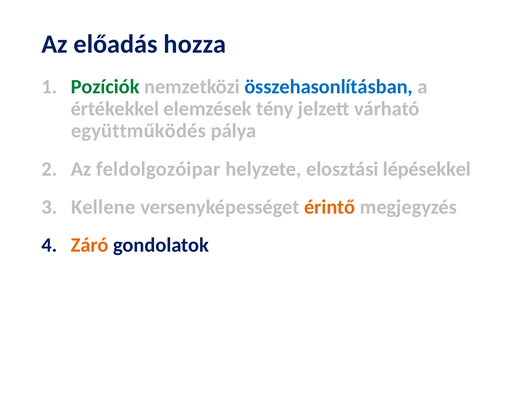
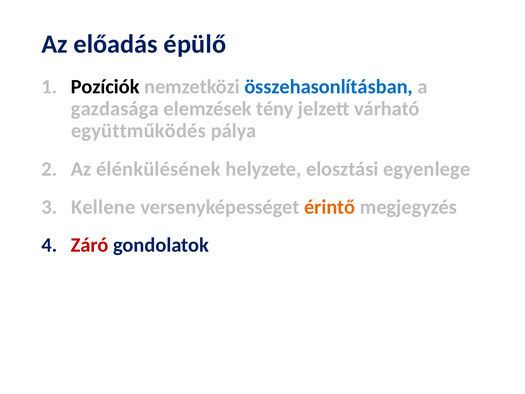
hozza: hozza -> épülő (195, 44)
Pozíciók colour: green -> black (105, 87)
értékekkel: értékekkel -> gazdasága (115, 109)
feldolgozóipar: feldolgozóipar -> élénkülésének (158, 169)
lépésekkel: lépésekkel -> egyenlege (427, 169)
Záró colour: orange -> red (90, 245)
